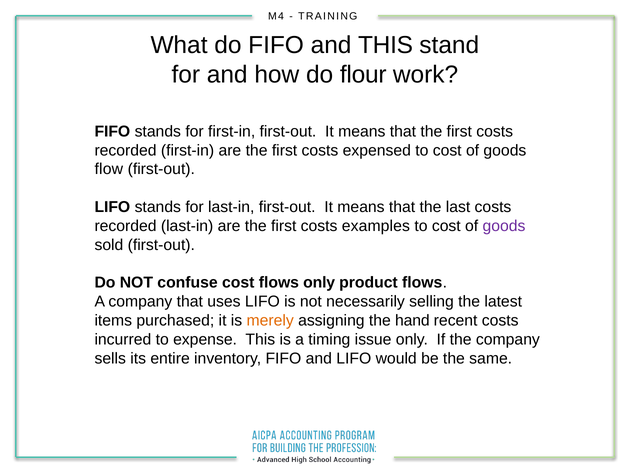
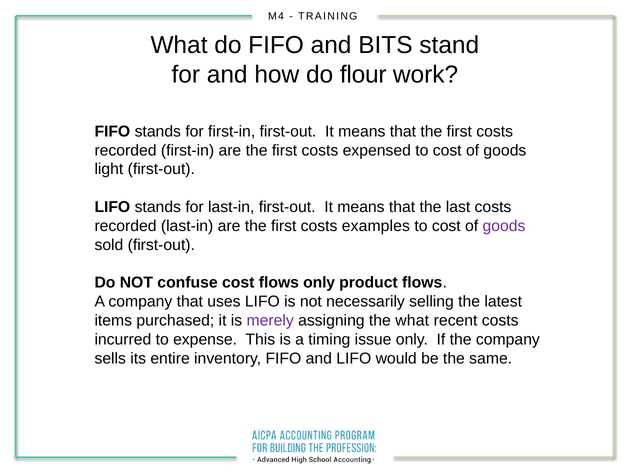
and THIS: THIS -> BITS (385, 45)
flow: flow -> light (109, 169)
merely colour: orange -> purple (270, 320)
the hand: hand -> what (412, 320)
